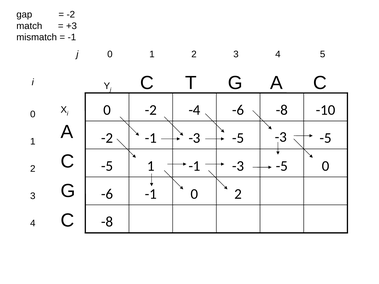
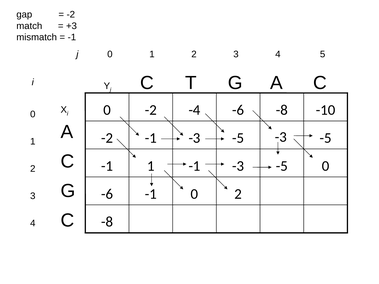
-5: -5 -> -1 (107, 166)
